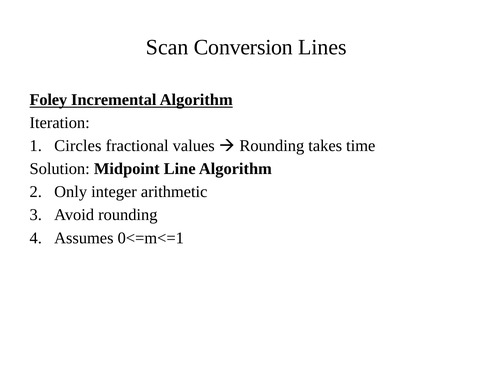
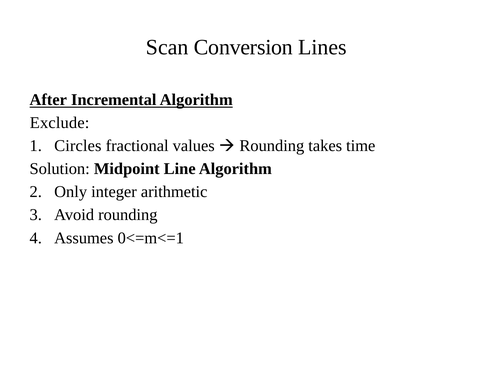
Foley: Foley -> After (48, 100)
Iteration: Iteration -> Exclude (60, 123)
